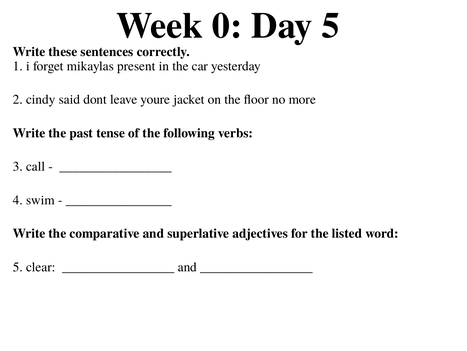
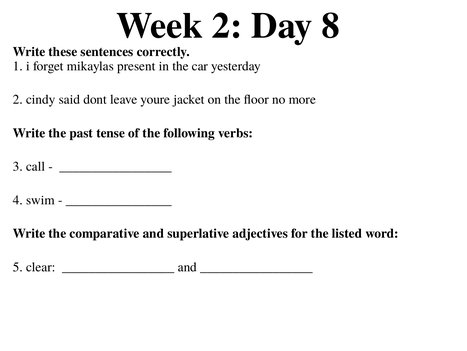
Week 0: 0 -> 2 (227, 26)
Day 5: 5 -> 8 (331, 26)
